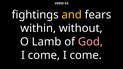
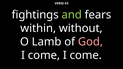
and colour: yellow -> light green (72, 15)
